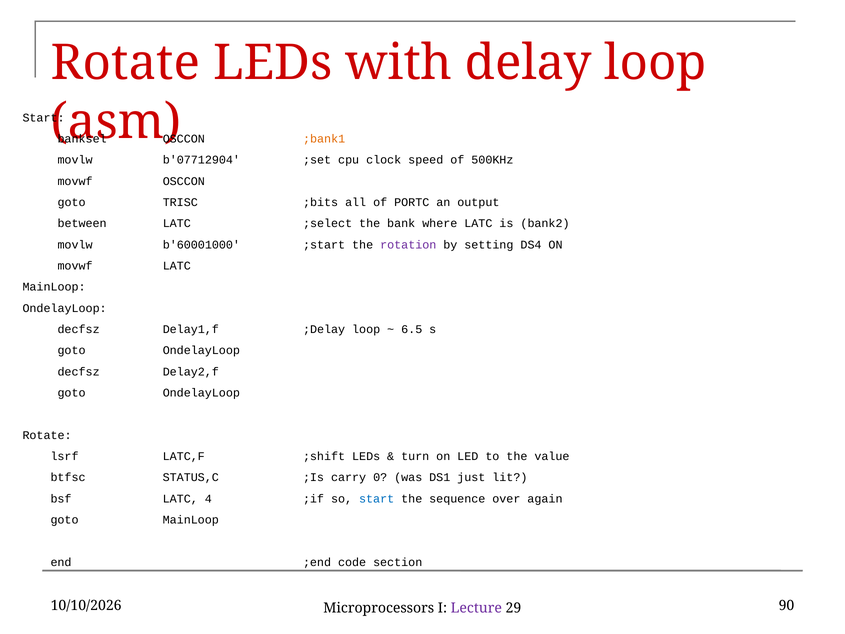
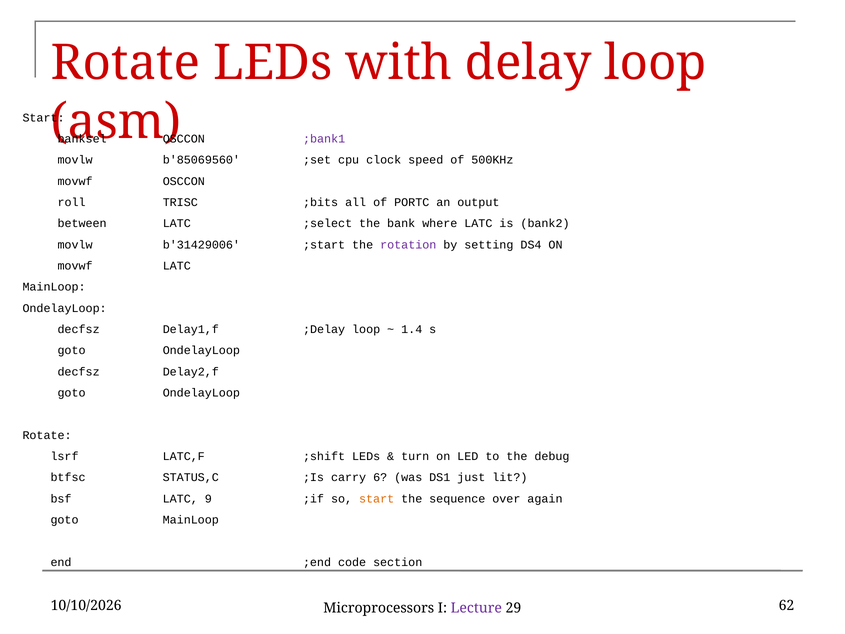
;bank1 colour: orange -> purple (324, 139)
b'07712904: b'07712904 -> b'85069560 (201, 160)
goto: goto -> roll (72, 202)
b'60001000: b'60001000 -> b'31429006 (201, 245)
6.5: 6.5 -> 1.4 (412, 329)
value: value -> debug (552, 456)
0: 0 -> 6 (380, 477)
4: 4 -> 9 (208, 499)
start colour: blue -> orange (377, 499)
90: 90 -> 62 (786, 605)
